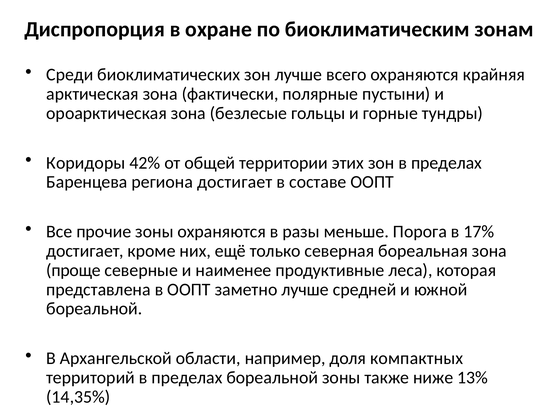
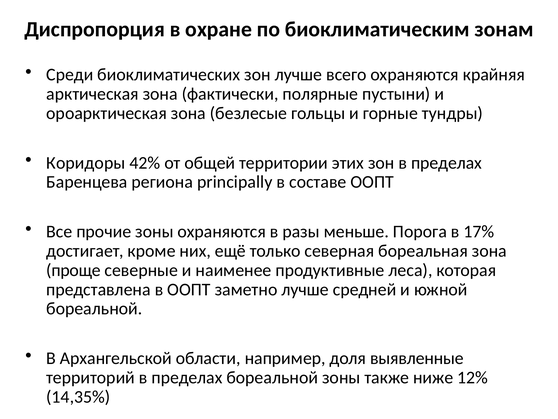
региона достигает: достигает -> principally (235, 182)
компактных: компактных -> выявленные (417, 358)
13%: 13% -> 12% (473, 377)
